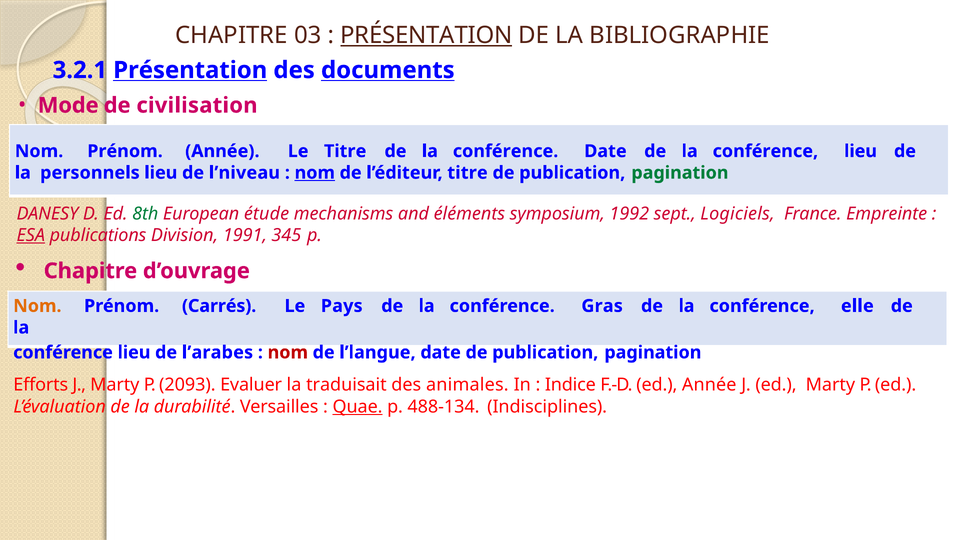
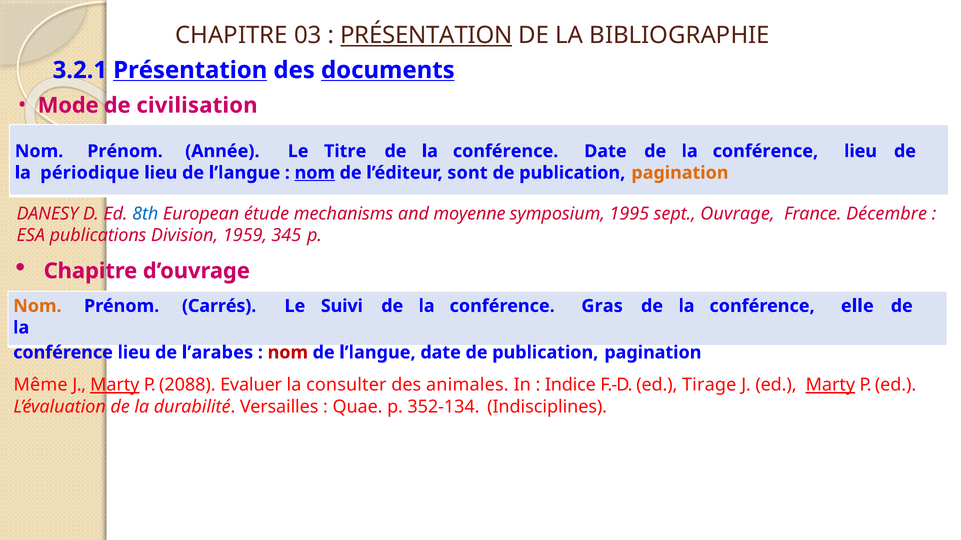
personnels: personnels -> périodique (90, 173)
lieu de l’niveau: l’niveau -> l’langue (245, 173)
l’éditeur titre: titre -> sont (467, 173)
pagination colour: green -> orange (680, 173)
8th colour: green -> blue (145, 214)
éléments: éléments -> moyenne (469, 214)
1992: 1992 -> 1995 (629, 214)
Logiciels: Logiciels -> Ouvrage (738, 214)
Empreinte: Empreinte -> Décembre (887, 214)
ESA underline: present -> none (31, 235)
1991: 1991 -> 1959 (245, 235)
Pays: Pays -> Suivi (342, 306)
Efforts: Efforts -> Même (41, 385)
Marty underline: none -> present (115, 385)
2093: 2093 -> 2088 (187, 385)
traduisait: traduisait -> consulter (346, 385)
ed Année: Année -> Tirage (709, 385)
Marty underline: none -> present (830, 385)
Quae underline: present -> none (358, 407)
488-134: 488-134 -> 352-134 (444, 407)
